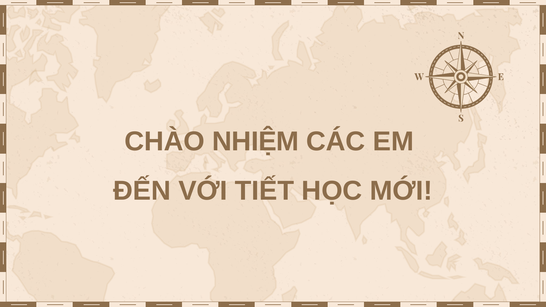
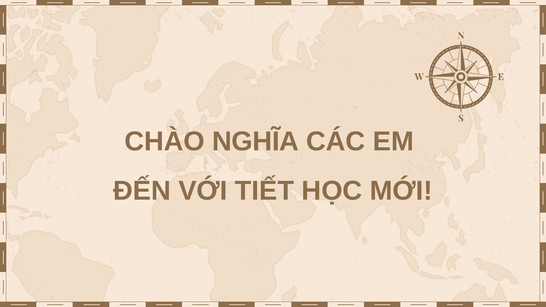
NHIỆM: NHIỆM -> NGHĨA (256, 142)
